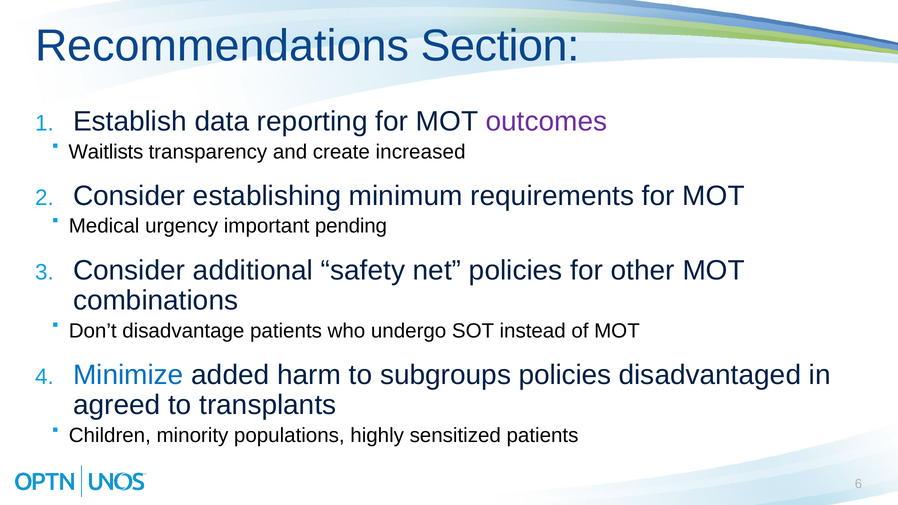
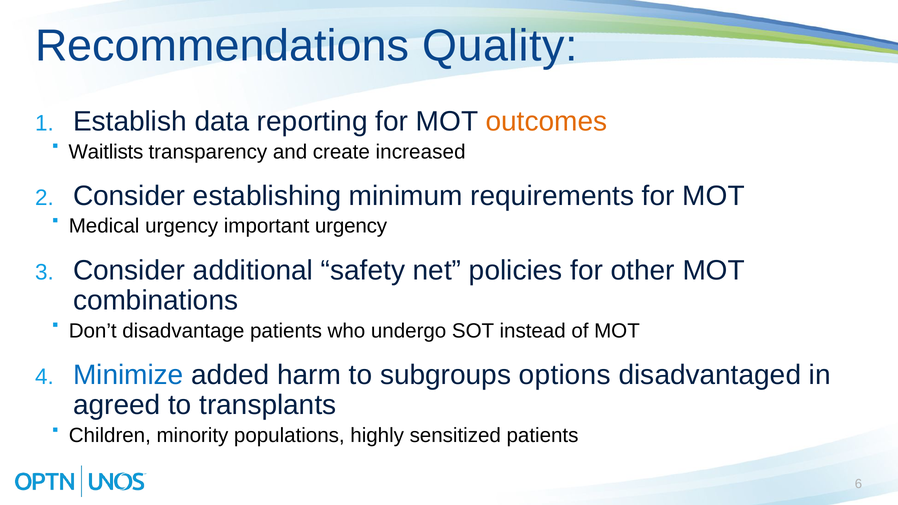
Section: Section -> Quality (500, 46)
outcomes colour: purple -> orange (546, 122)
important pending: pending -> urgency (351, 226)
subgroups policies: policies -> options (565, 375)
